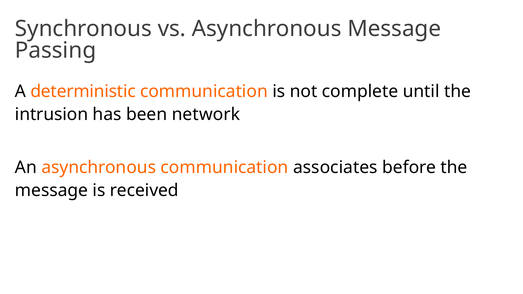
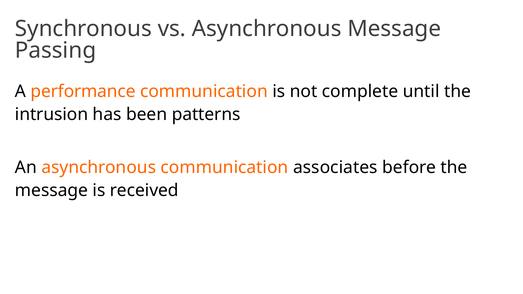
deterministic: deterministic -> performance (83, 91)
network: network -> patterns (206, 114)
